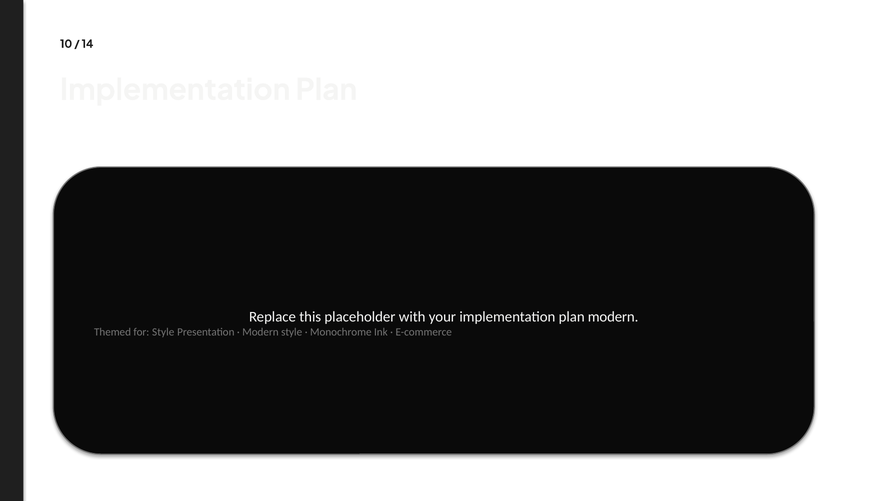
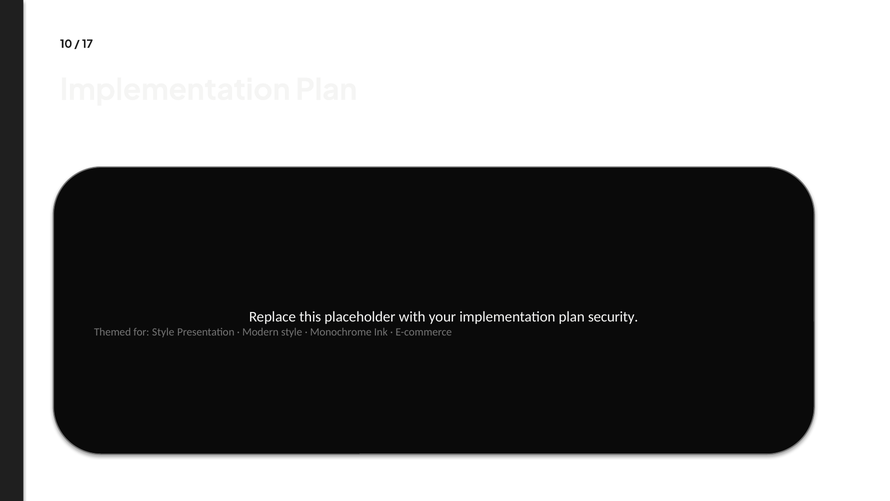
14: 14 -> 17 (87, 44)
plan modern: modern -> security (613, 316)
